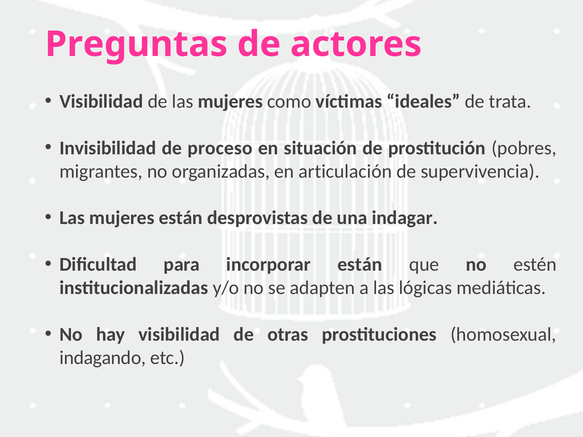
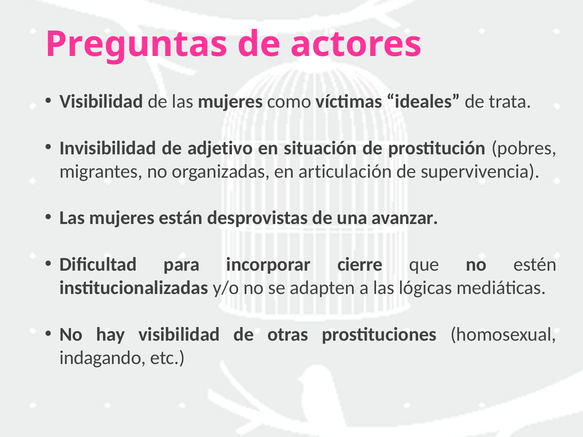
proceso: proceso -> adjetivo (220, 148)
indagar: indagar -> avanzar (405, 218)
incorporar están: están -> cierre (360, 265)
